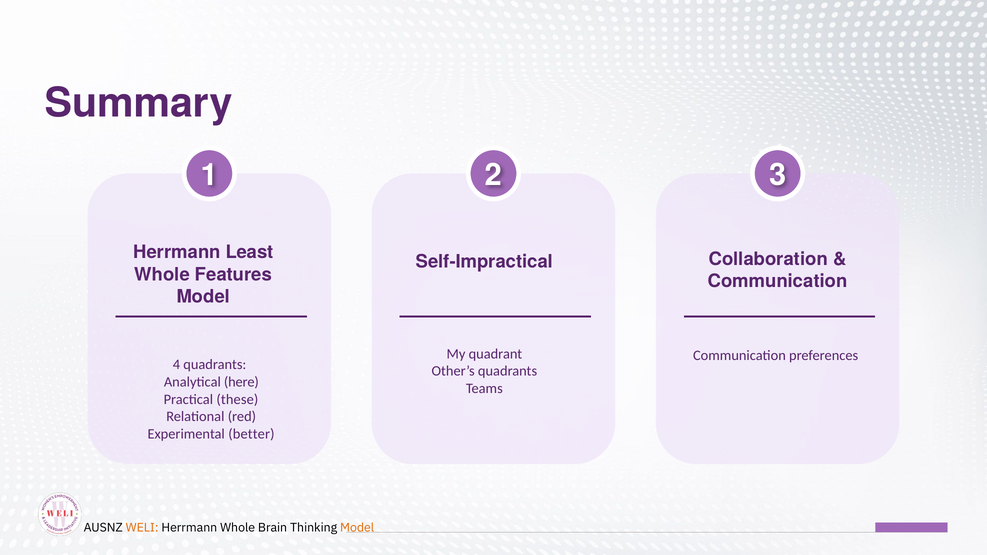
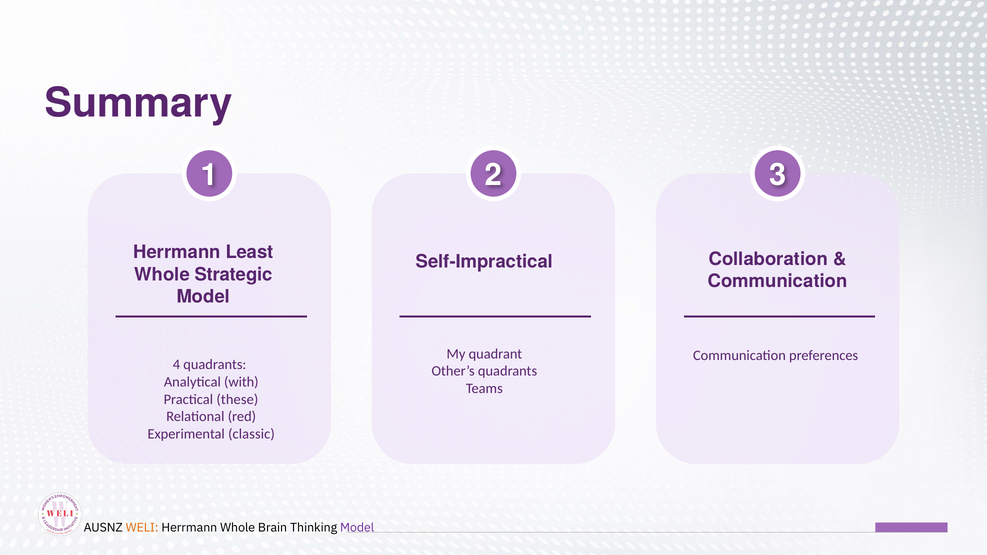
Features: Features -> Strategic (234, 275)
here: here -> with (241, 382)
better: better -> classic (251, 434)
Model colour: orange -> purple (357, 528)
